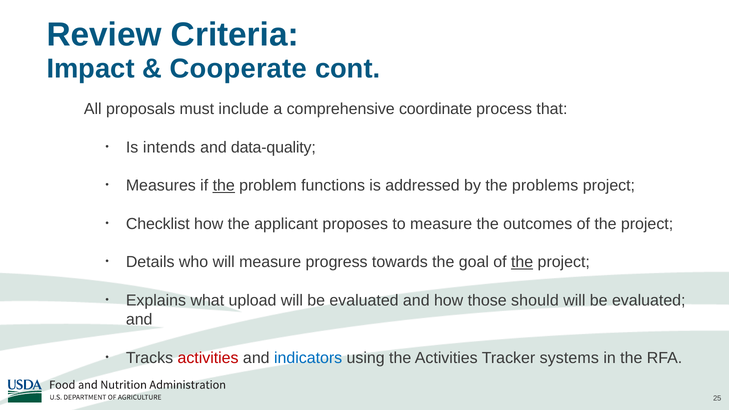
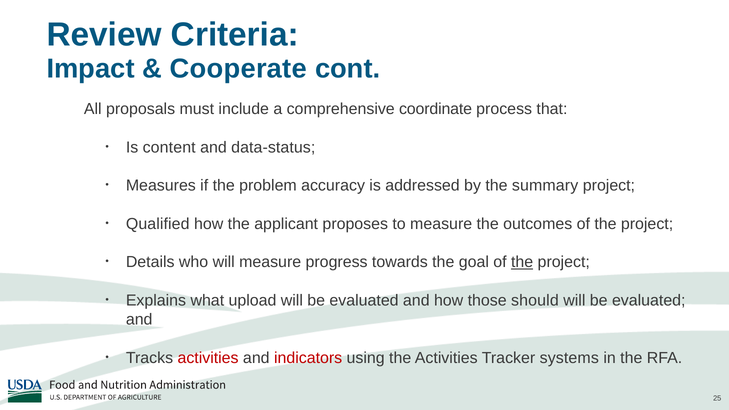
intends: intends -> content (169, 147)
data-quality: data-quality -> data-status (273, 147)
the underline: present -> none (224, 186)
functions: functions -> accuracy (333, 186)
problems: problems -> summary (545, 186)
Checklist: Checklist -> Qualified (158, 224)
indicators colour: blue -> red (308, 358)
